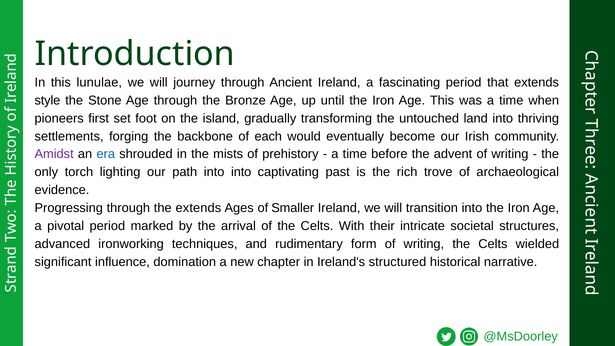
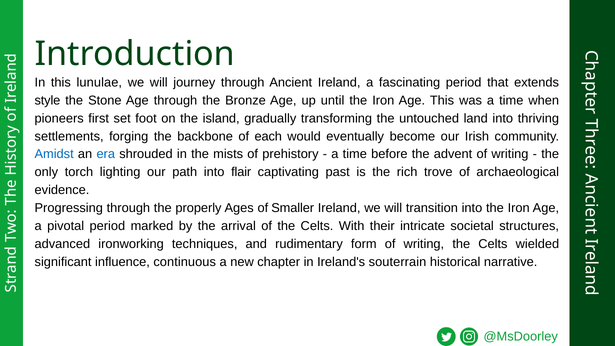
Amidst colour: purple -> blue (54, 154)
into into: into -> flair (241, 172)
the extends: extends -> properly (198, 208)
domination: domination -> continuous (185, 262)
structured: structured -> souterrain (397, 262)
